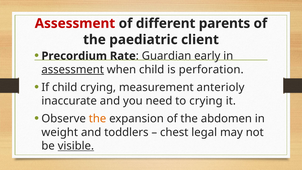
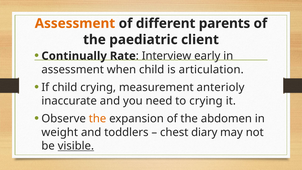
Assessment colour: red -> orange (75, 23)
Precordium: Precordium -> Continually (74, 56)
Guardian: Guardian -> Interview (167, 56)
assessment underline: present -> none (73, 69)
perforation: perforation -> articulation (211, 69)
legal: legal -> diary (204, 132)
